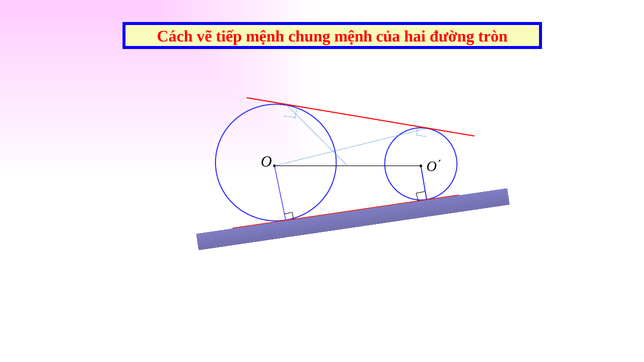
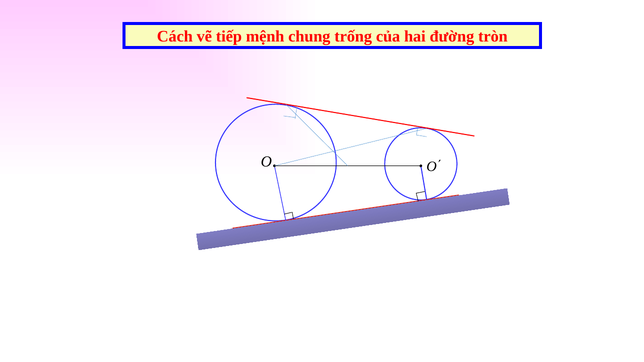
chung mệnh: mệnh -> trống (353, 36)
